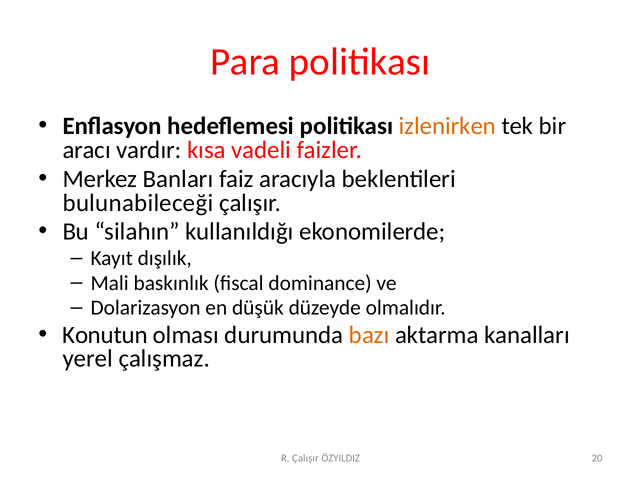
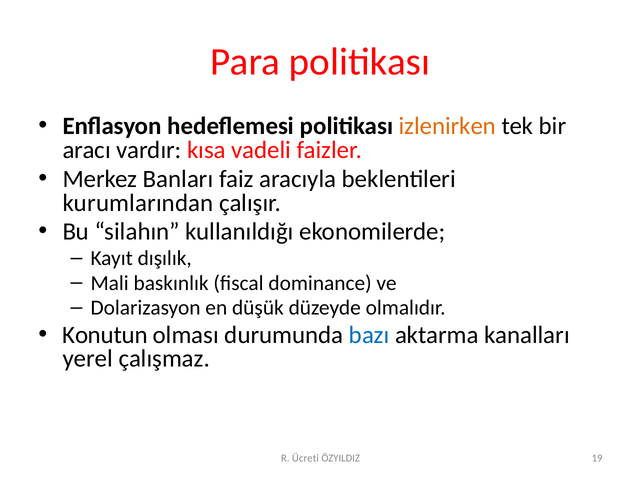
bulunabileceği: bulunabileceği -> kurumlarından (138, 203)
bazı colour: orange -> blue (369, 335)
R Çalışır: Çalışır -> Ücreti (305, 459)
20: 20 -> 19 (597, 459)
